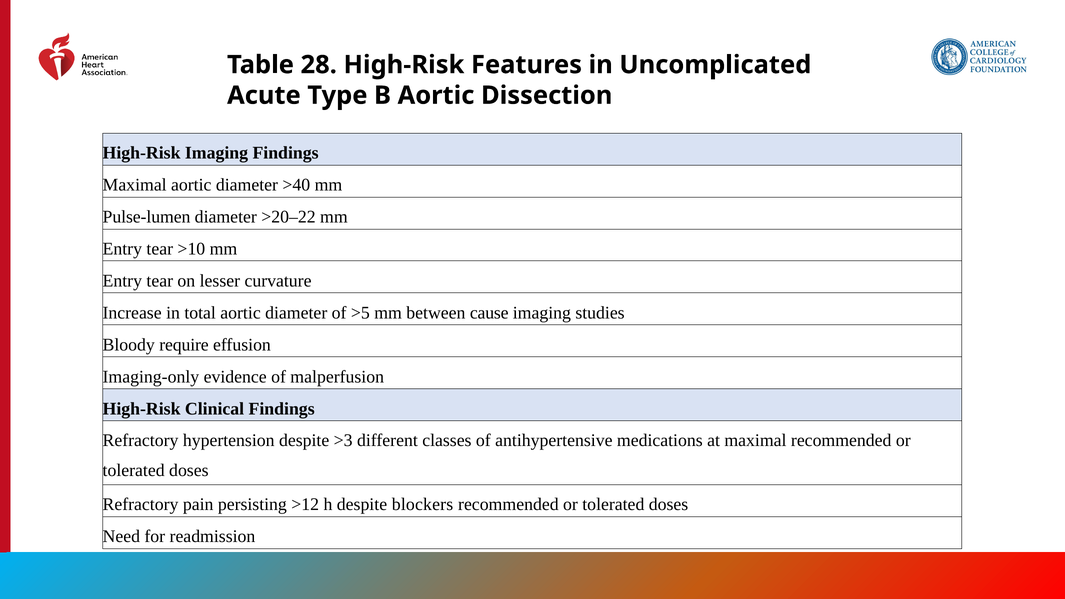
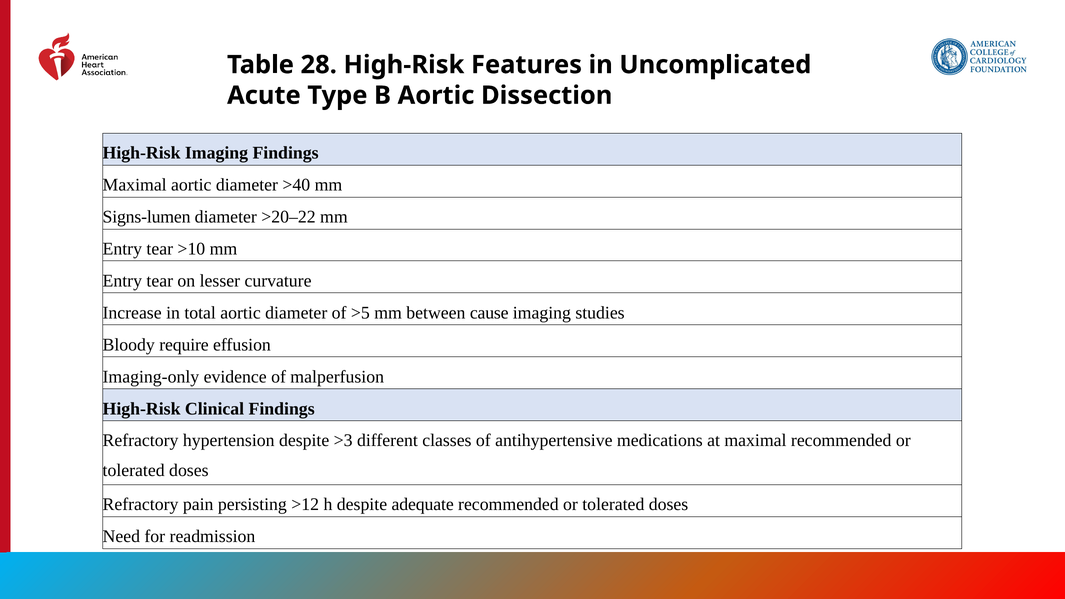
Pulse-lumen: Pulse-lumen -> Signs-lumen (147, 217)
blockers: blockers -> adequate (423, 505)
